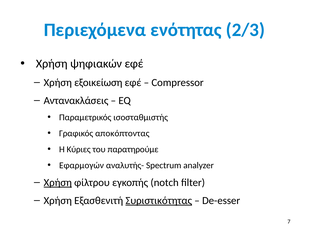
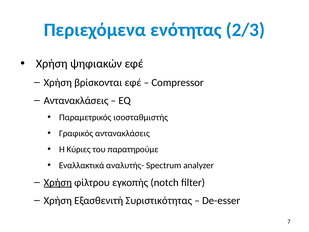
εξοικείωση: εξοικείωση -> βρίσκονται (98, 82)
Γραφικός αποκόπτοντας: αποκόπτοντας -> αντανακλάσεις (122, 133)
Εφαρμογών: Εφαρμογών -> Εναλλακτικά (82, 165)
Συριστικότητας underline: present -> none (159, 200)
